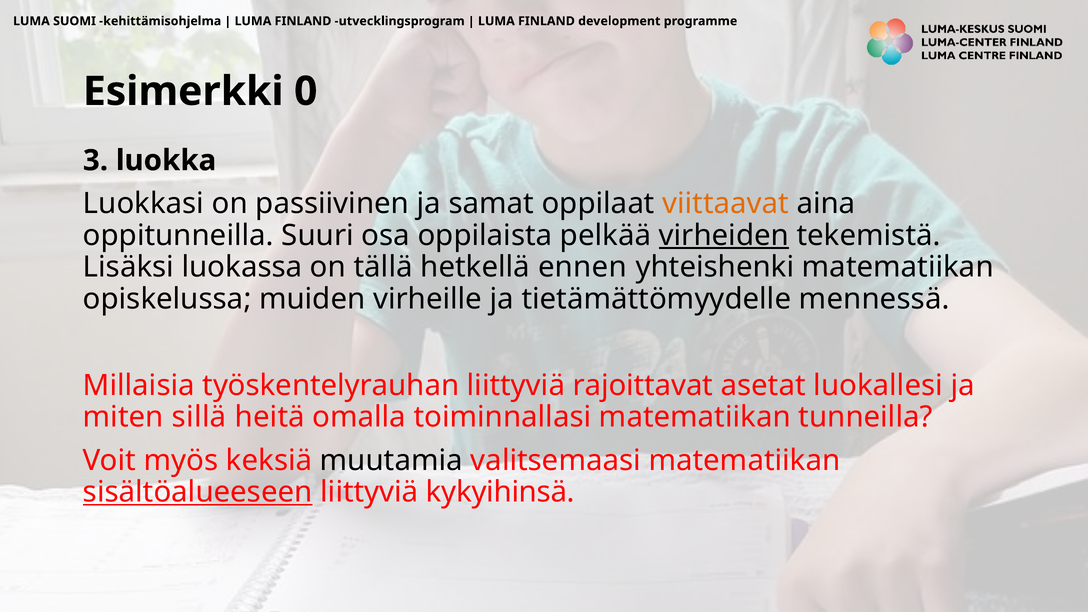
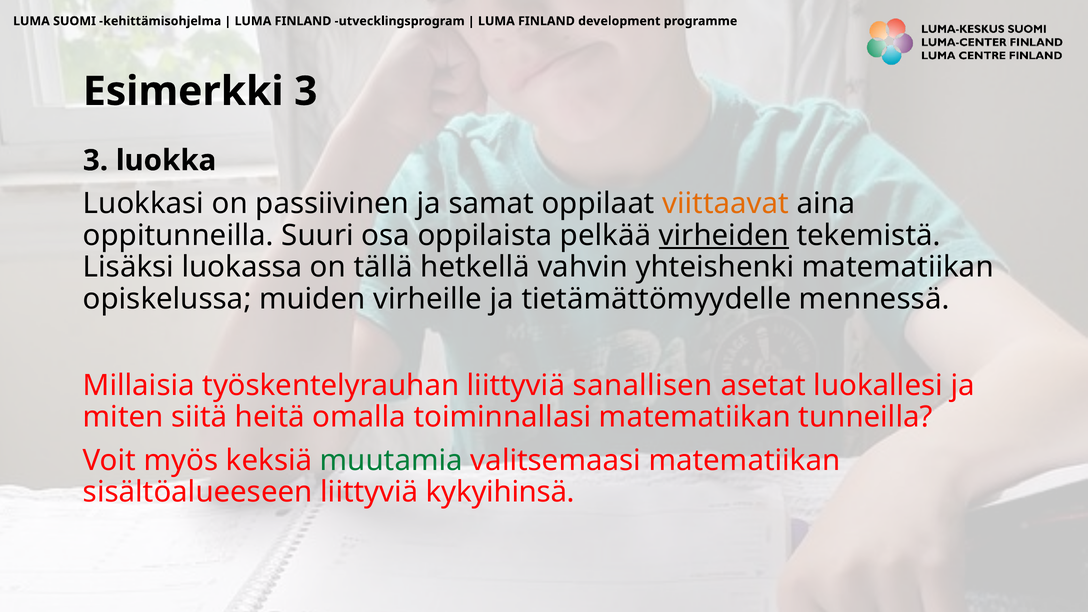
Esimerkki 0: 0 -> 3 (306, 91)
ennen: ennen -> vahvin (583, 267)
rajoittavat: rajoittavat -> sanallisen (643, 385)
sillä: sillä -> siitä (199, 417)
muutamia colour: black -> green (391, 460)
sisältöalueeseen underline: present -> none (198, 492)
